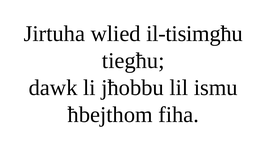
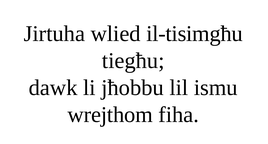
ħbejthom: ħbejthom -> wrejthom (110, 115)
